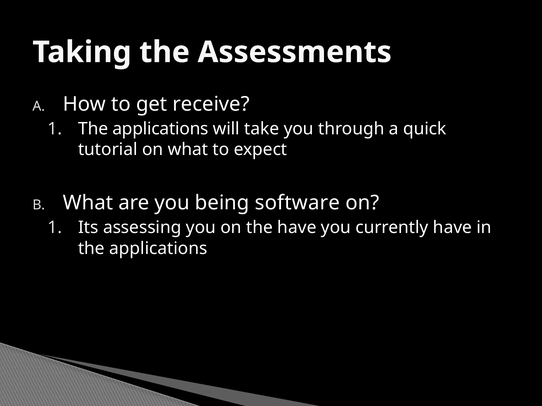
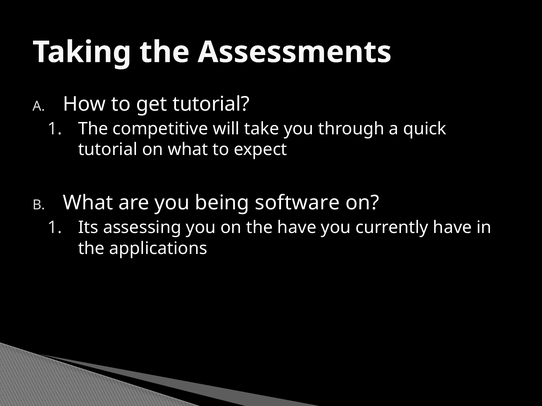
get receive: receive -> tutorial (211, 104)
applications: applications -> competitive (160, 129)
